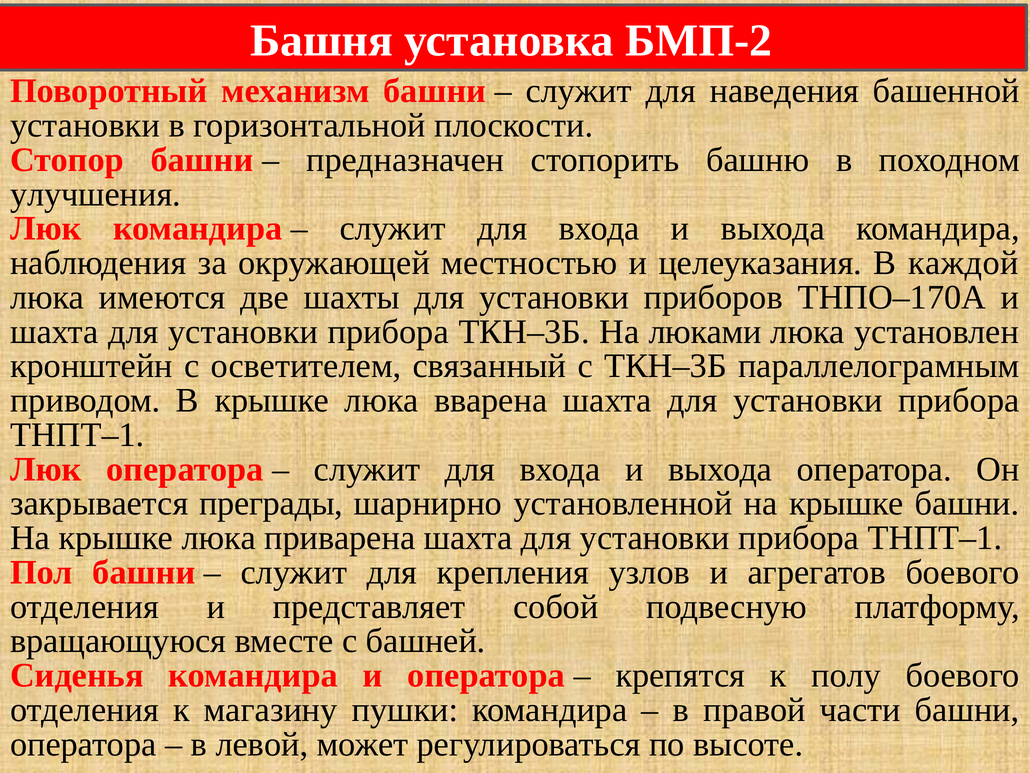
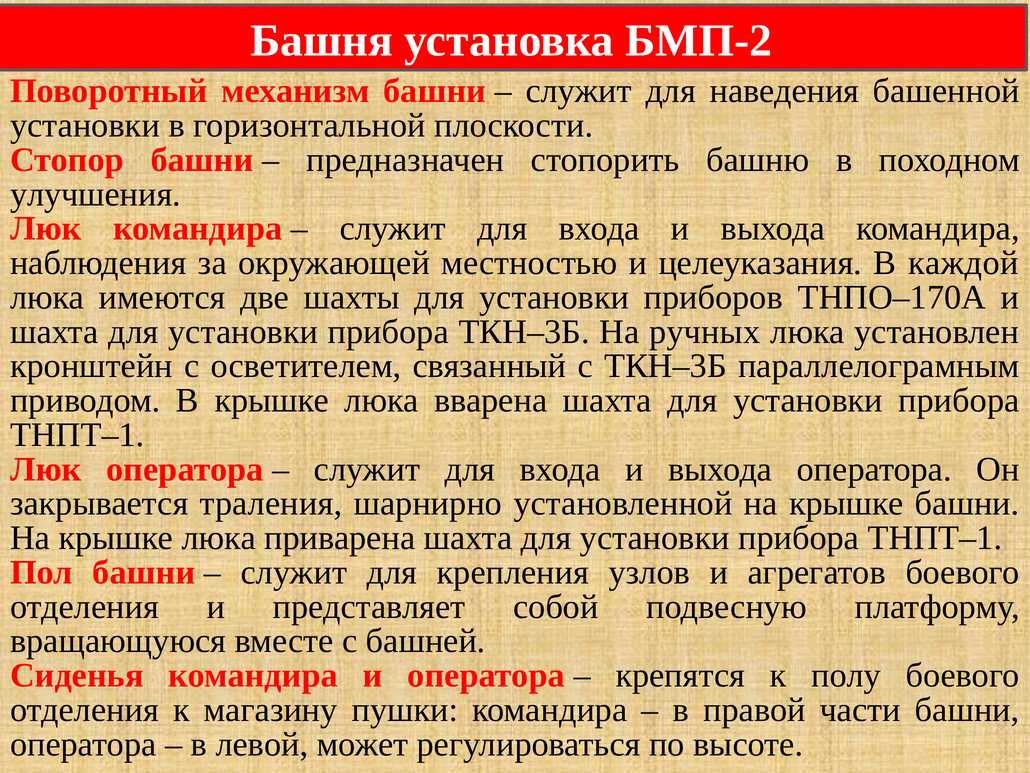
люками: люками -> ручных (705, 332)
преграды: преграды -> траления (271, 503)
